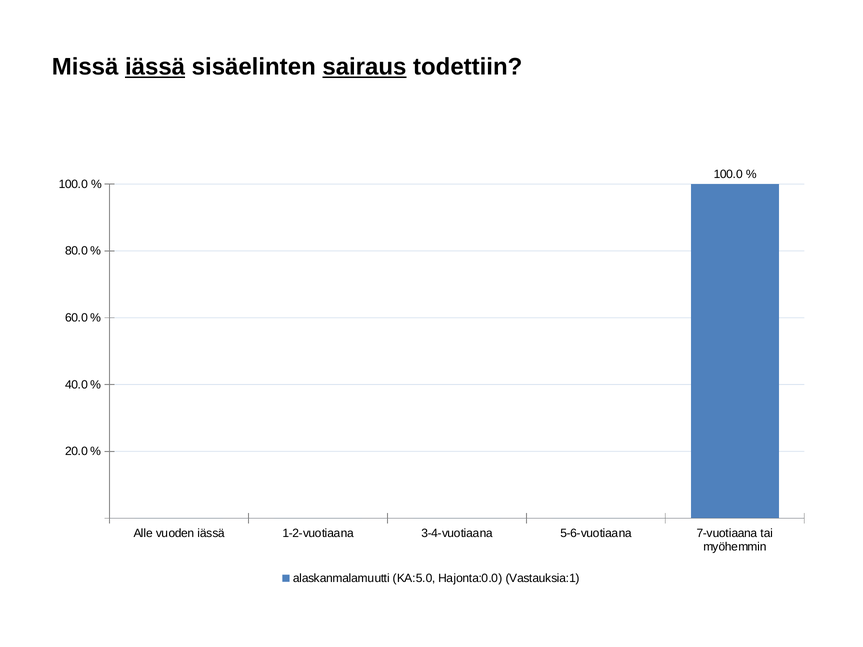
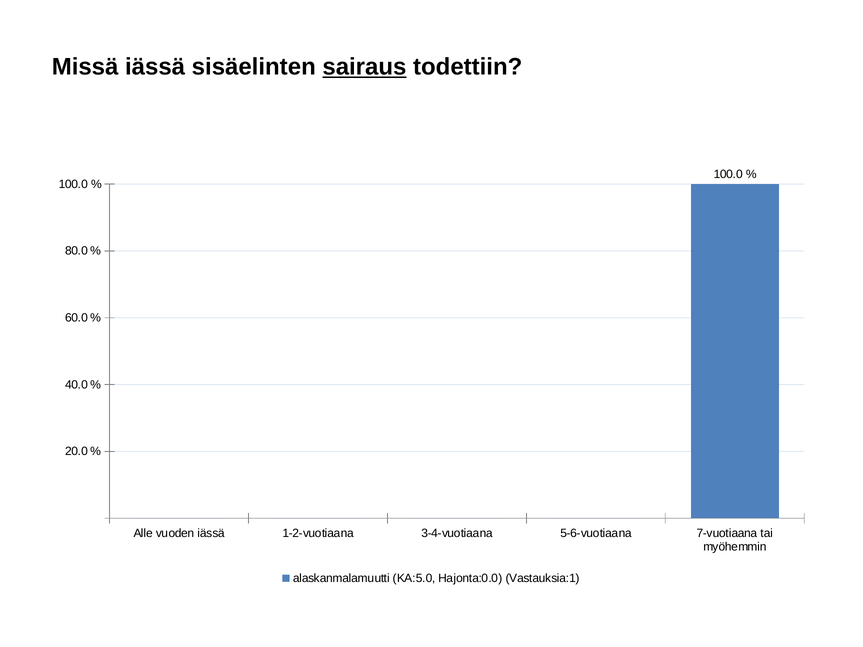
iässä underline: present -> none (155, 67)
